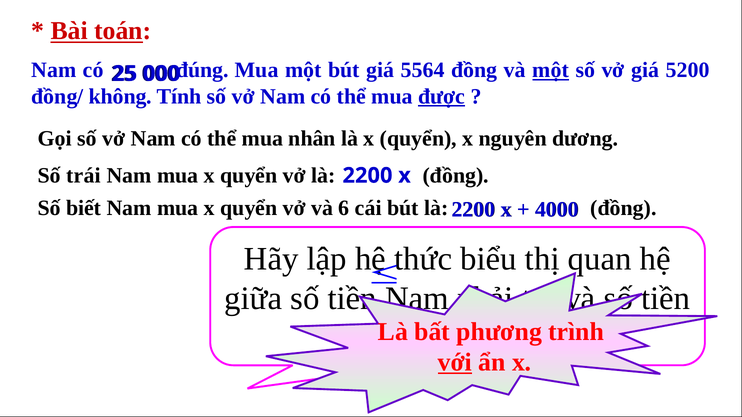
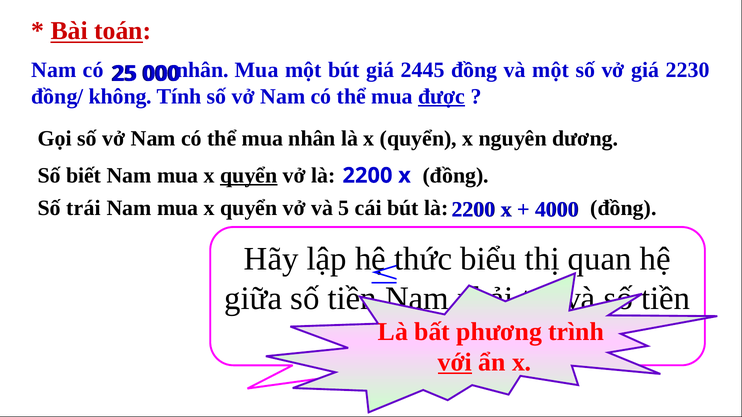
có đúng: đúng -> nhân (202, 70)
5564: 5564 -> 2445 (423, 70)
một underline: present -> none (551, 70)
5200: 5200 -> 2230 (688, 70)
trái: trái -> biết (84, 176)
quyển underline: none -> present (249, 176)
biết: biết -> trái (84, 208)
6: 6 -> 5 (344, 208)
